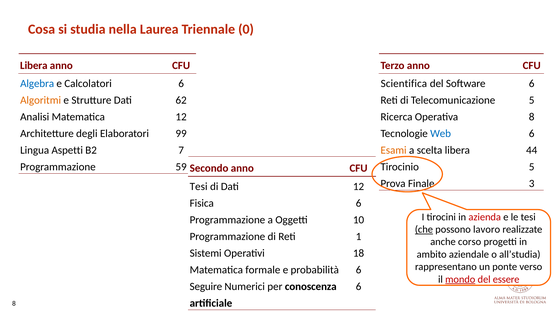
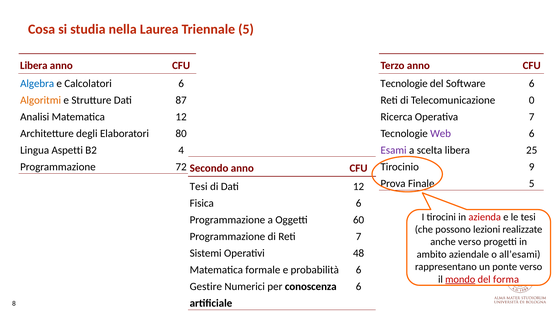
Triennale 0: 0 -> 5 (246, 29)
Scientifica: Scientifica -> Tecnologie (404, 84)
62: 62 -> 87 (181, 100)
Telecomunicazione 5: 5 -> 0 (532, 100)
Operativa 8: 8 -> 7 (532, 117)
99: 99 -> 80 (181, 133)
Web colour: blue -> purple (441, 133)
7: 7 -> 4 (181, 150)
Esami colour: orange -> purple (394, 150)
44: 44 -> 25 (532, 150)
59: 59 -> 72 (181, 167)
Tirocinio 5: 5 -> 9 (532, 167)
Finale 3: 3 -> 5 (532, 183)
10: 10 -> 60 (359, 220)
che underline: present -> none (424, 229)
lavoro: lavoro -> lezioni (487, 229)
Reti 1: 1 -> 7 (359, 236)
anche corso: corso -> verso (470, 242)
18: 18 -> 48 (359, 253)
all’studia: all’studia -> all’esami (520, 254)
essere: essere -> forma (506, 279)
Seguire: Seguire -> Gestire (206, 286)
